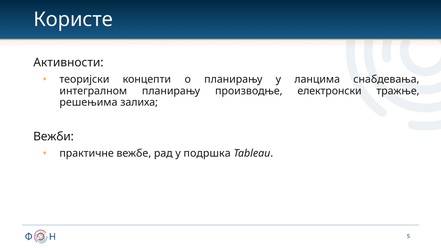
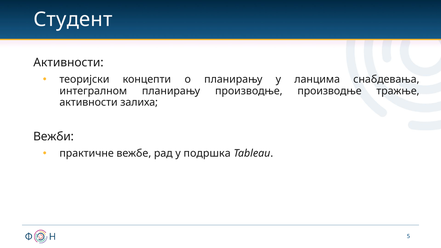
Користе: Користе -> Студент (73, 19)
производње електронски: електронски -> производње (330, 91)
решењима: решењима -> активности (89, 102)
